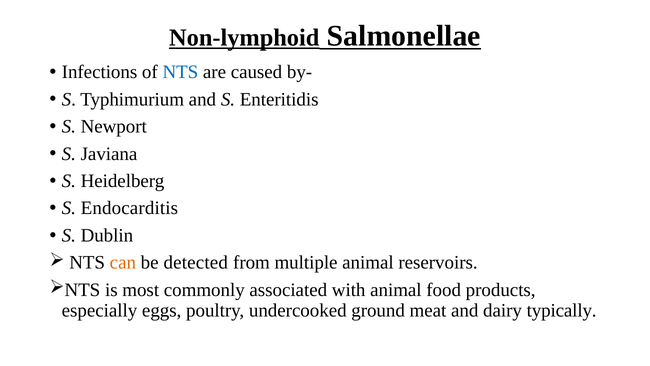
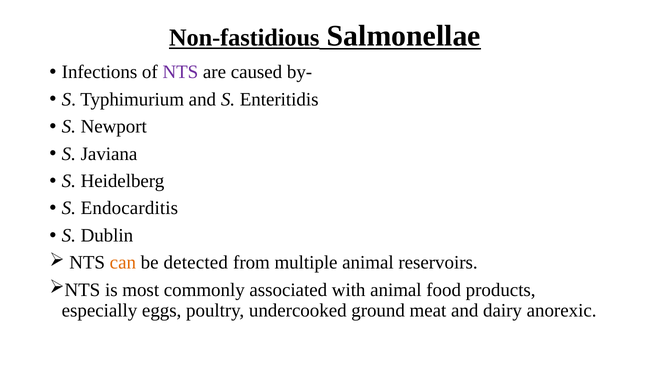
Non-lymphoid: Non-lymphoid -> Non-fastidious (244, 37)
NTS colour: blue -> purple (180, 72)
typically: typically -> anorexic (562, 310)
